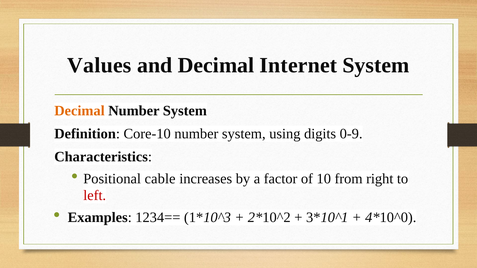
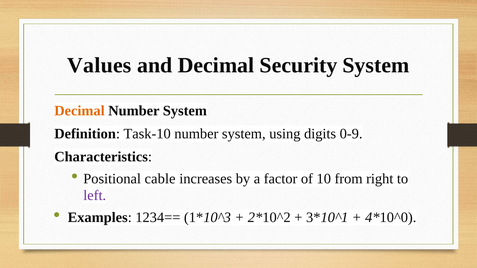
Internet: Internet -> Security (298, 65)
Core-10: Core-10 -> Task-10 (147, 134)
left colour: red -> purple (95, 196)
